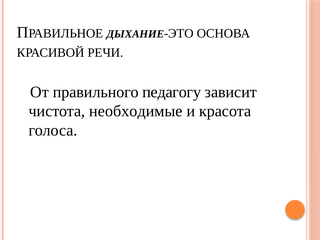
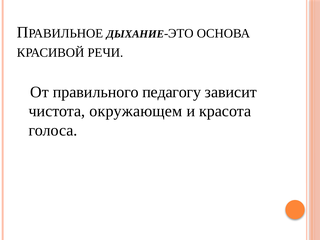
необходимые: необходимые -> окружающем (136, 111)
